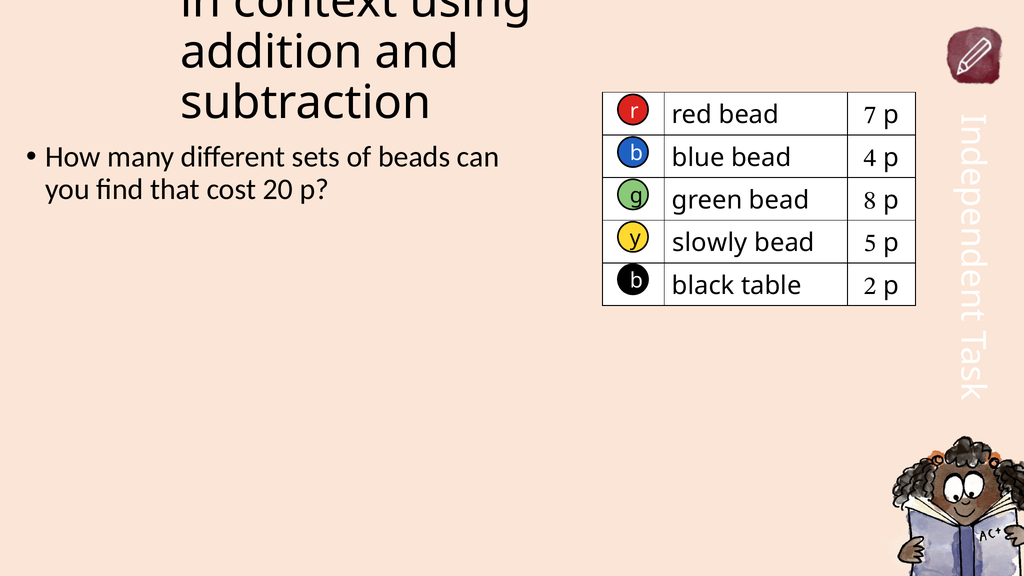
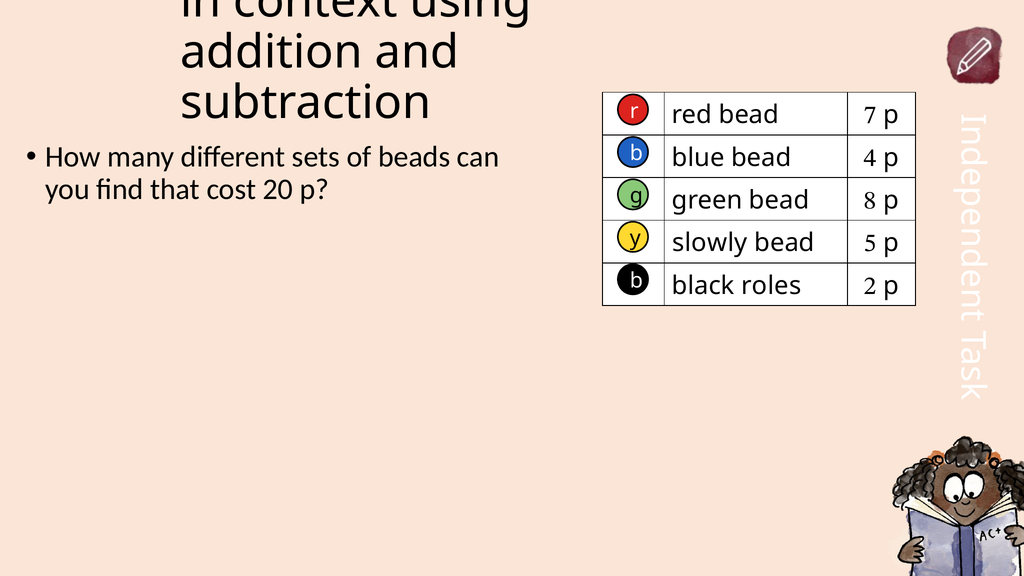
table: table -> roles (771, 286)
